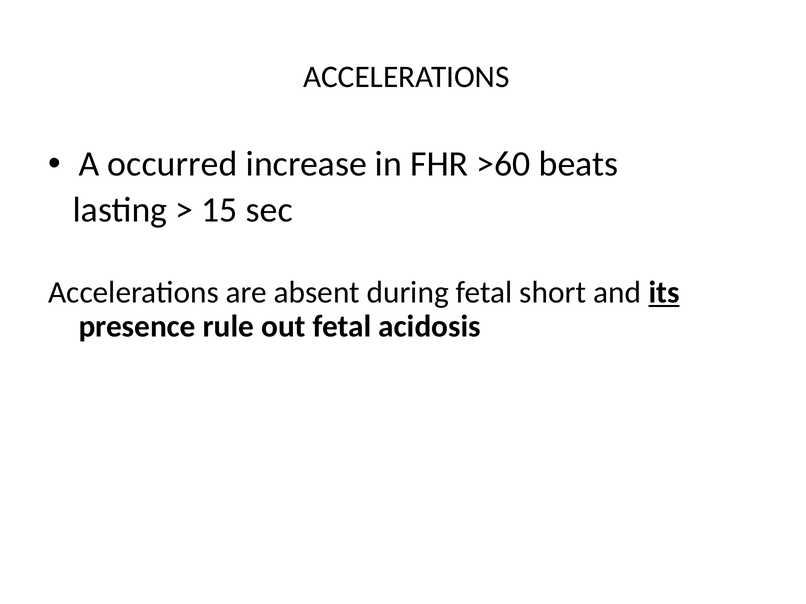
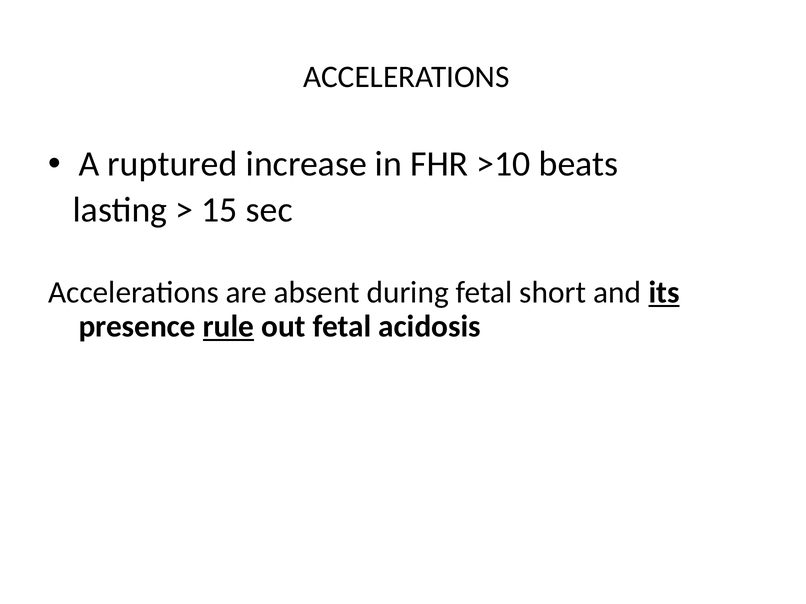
occurred: occurred -> ruptured (173, 164)
>60: >60 -> >10 (504, 164)
rule underline: none -> present (229, 327)
